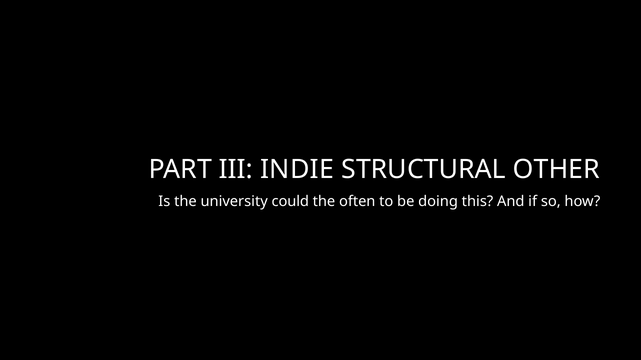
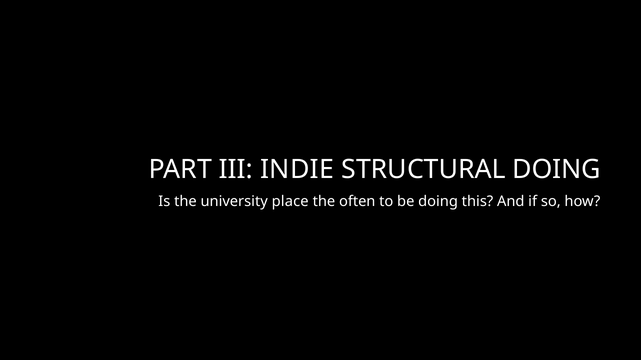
STRUCTURAL OTHER: OTHER -> DOING (557, 170)
could: could -> place (290, 202)
